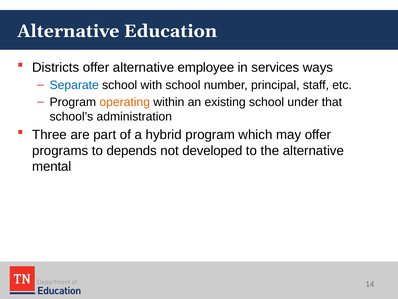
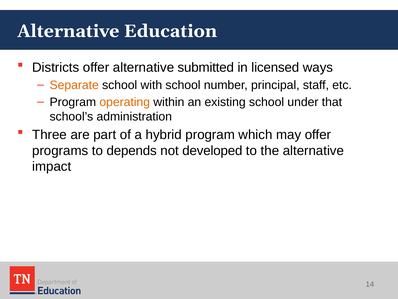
employee: employee -> submitted (206, 67)
services: services -> licensed (275, 67)
Separate colour: blue -> orange (74, 85)
mental: mental -> impact (52, 166)
